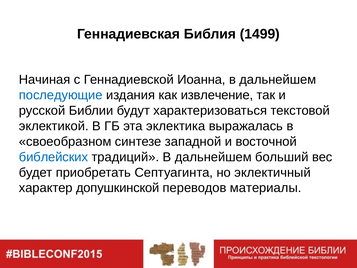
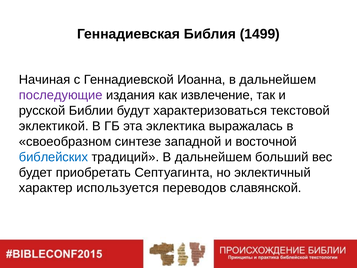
последующие colour: blue -> purple (61, 95)
допушкинской: допушкинской -> используется (118, 188)
материалы: материалы -> славянской (266, 188)
